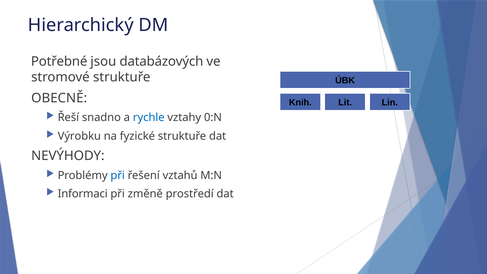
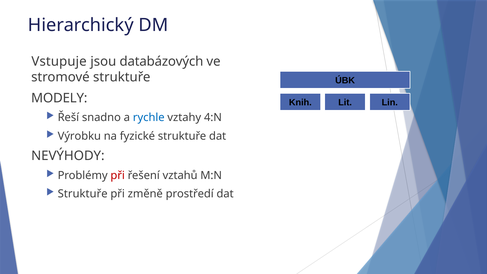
Potřebné: Potřebné -> Vstupuje (59, 61)
OBECNĚ: OBECNĚ -> MODELY (59, 98)
0:N: 0:N -> 4:N (213, 118)
při colour: blue -> red (118, 175)
Informaci: Informaci -> Struktuře (83, 194)
